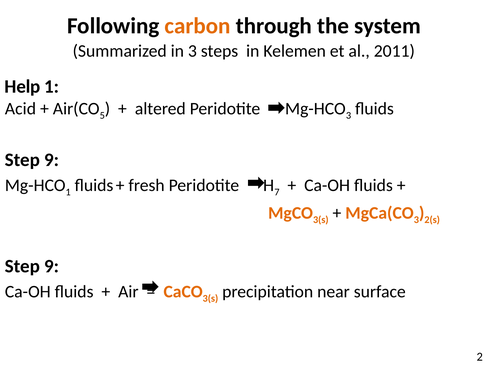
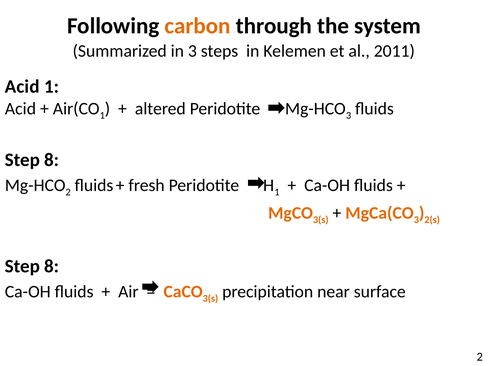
Help: Help -> Acid (22, 87)
5: 5 -> 1 (102, 115)
9: 9 -> 8 (52, 160)
1: 1 -> 2 (68, 192)
7: 7 -> 1 (277, 192)
9: 9 -> 8 (52, 266)
